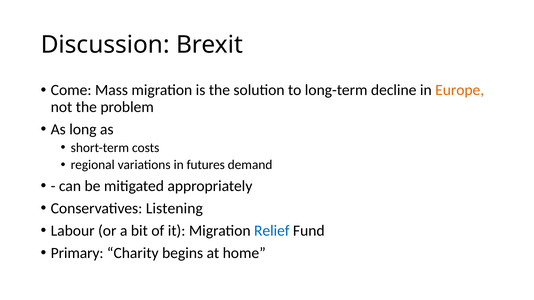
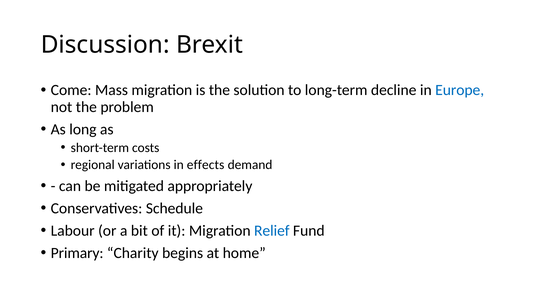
Europe colour: orange -> blue (460, 90)
futures: futures -> effects (206, 165)
Listening: Listening -> Schedule (174, 209)
